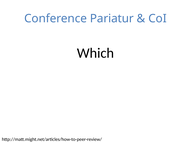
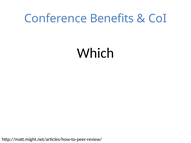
Pariatur: Pariatur -> Benefits (112, 18)
